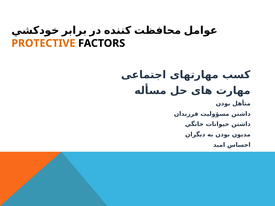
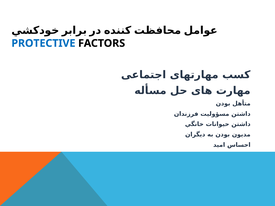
PROTECTIVE colour: orange -> blue (43, 43)
